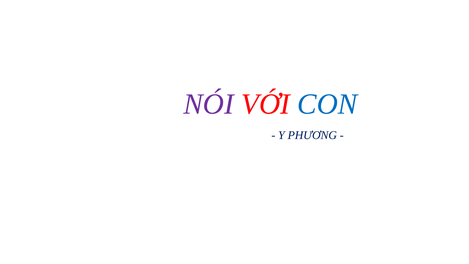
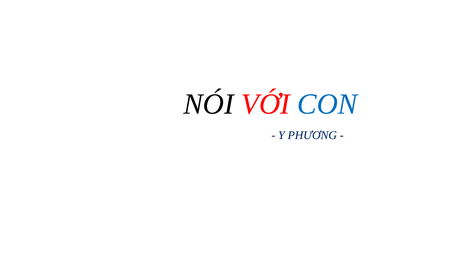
NÓI colour: purple -> black (209, 104)
